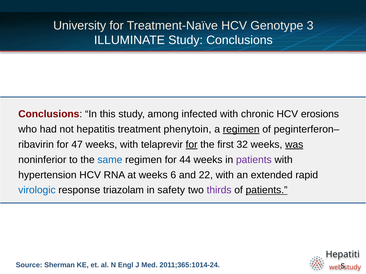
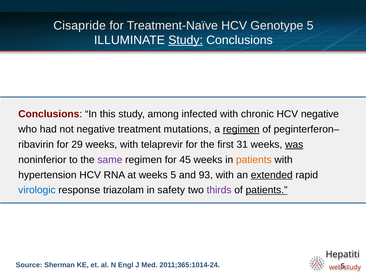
University: University -> Cisapride (80, 26)
Genotype 3: 3 -> 5 (310, 26)
Study underline: none -> present (186, 40)
HCV erosions: erosions -> negative (320, 114)
not hepatitis: hepatitis -> negative (96, 129)
phenytoin: phenytoin -> mutations (188, 129)
47: 47 -> 29 (77, 145)
for underline: present -> none (192, 145)
32: 32 -> 31 (242, 145)
same colour: blue -> purple (110, 160)
44: 44 -> 45 (185, 160)
patients colour: purple -> orange (254, 160)
weeks 6: 6 -> 5 (173, 175)
22: 22 -> 93 (206, 175)
extended underline: none -> present (272, 175)
